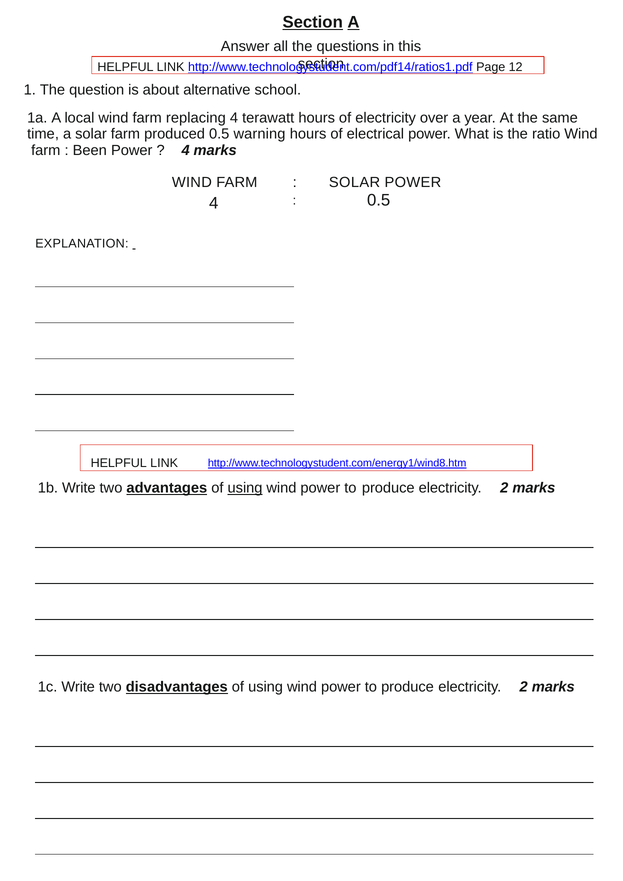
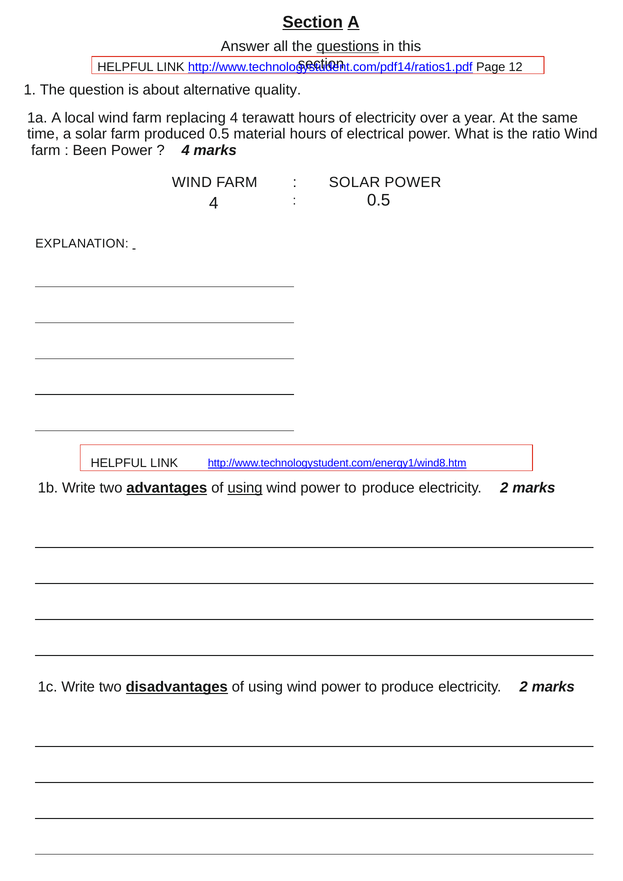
questions underline: none -> present (348, 46)
school: school -> quality (278, 90)
warning: warning -> material (260, 134)
